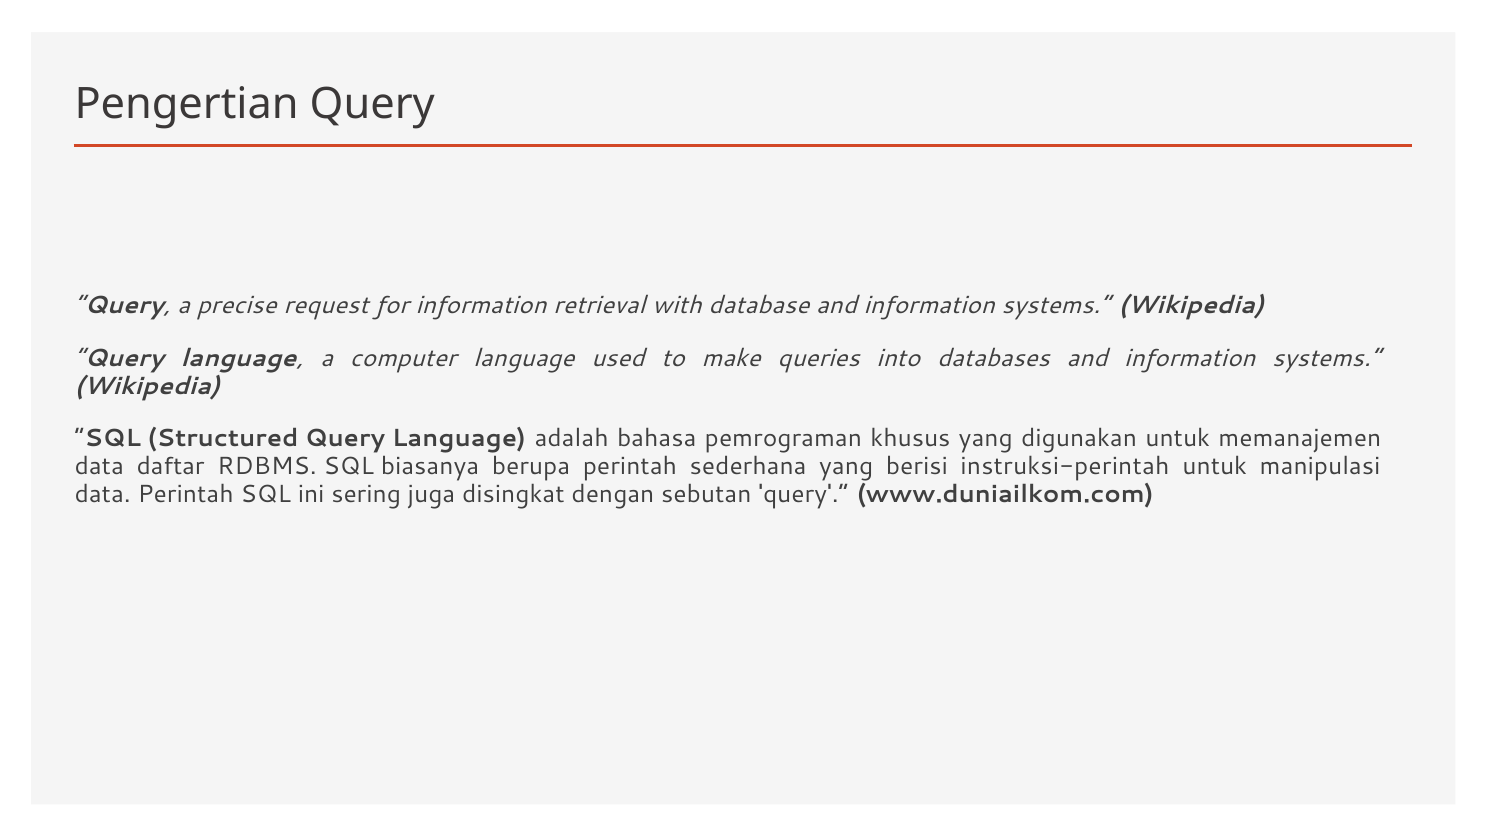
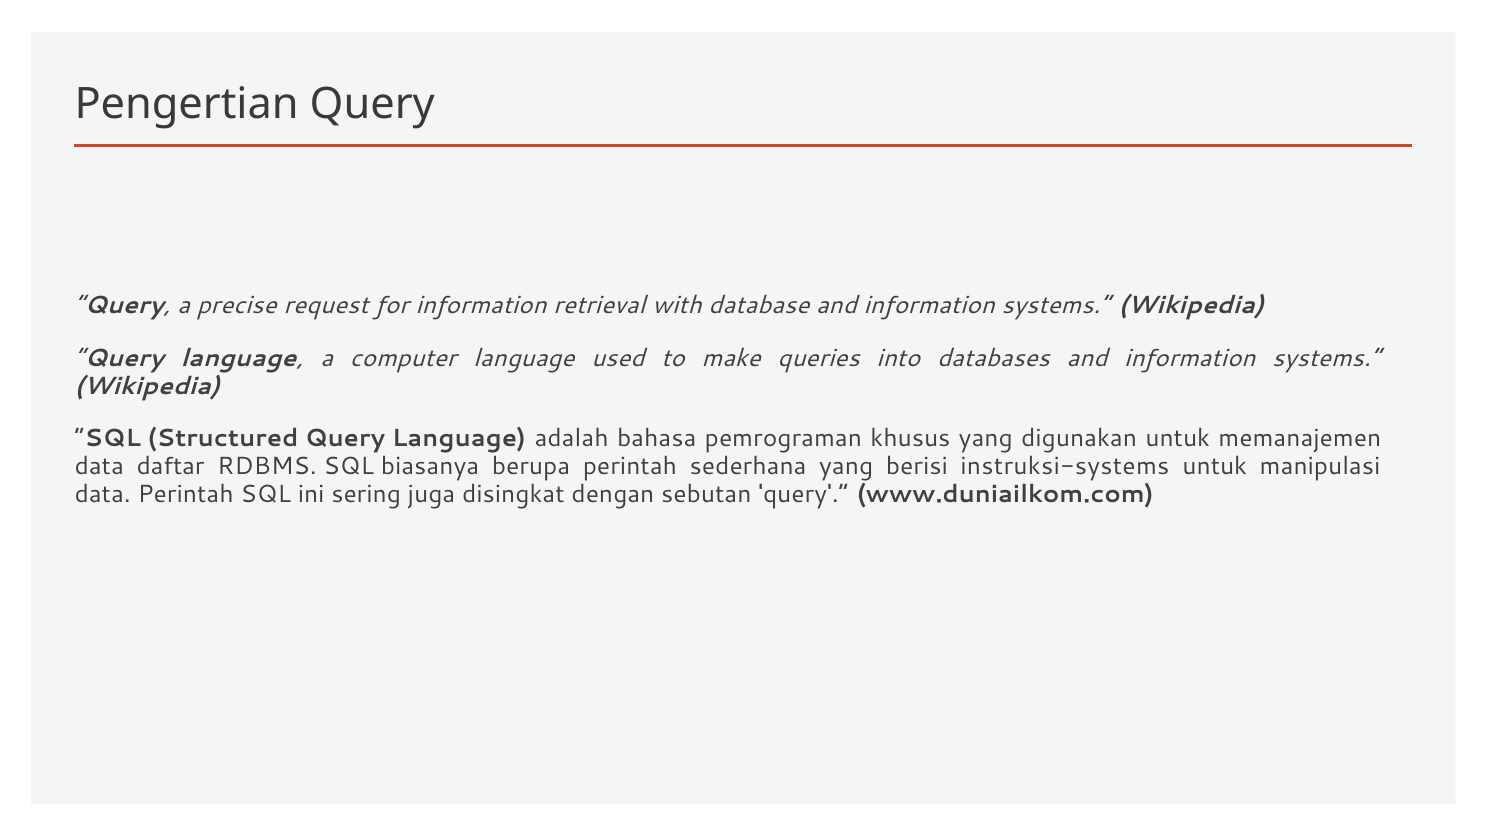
instruksi-perintah: instruksi-perintah -> instruksi-systems (1065, 467)
